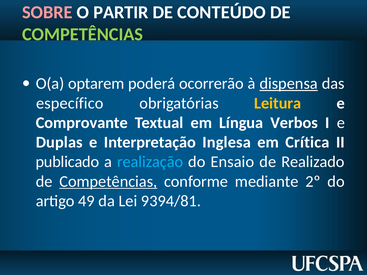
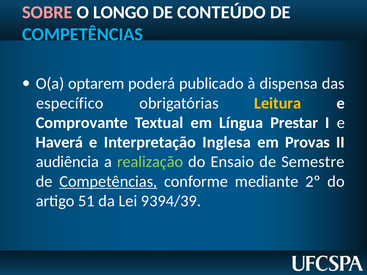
PARTIR: PARTIR -> LONGO (121, 12)
COMPETÊNCIAS colour: light green -> light blue (83, 34)
ocorrerão: ocorrerão -> publicado (211, 84)
dispensa underline: present -> none (289, 84)
Verbos: Verbos -> Prestar (294, 123)
Duplas: Duplas -> Haverá (59, 142)
Crítica: Crítica -> Provas (308, 142)
publicado: publicado -> audiência (67, 162)
realização colour: light blue -> light green (150, 162)
Realizado: Realizado -> Semestre (313, 162)
49: 49 -> 51 (86, 201)
9394/81: 9394/81 -> 9394/39 (171, 201)
